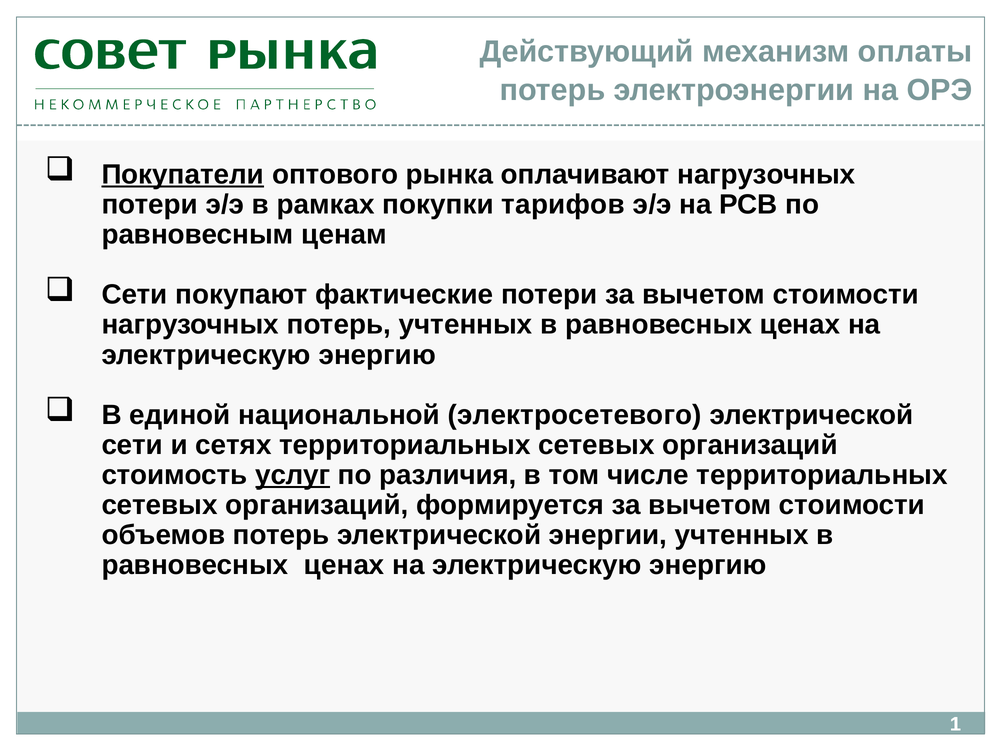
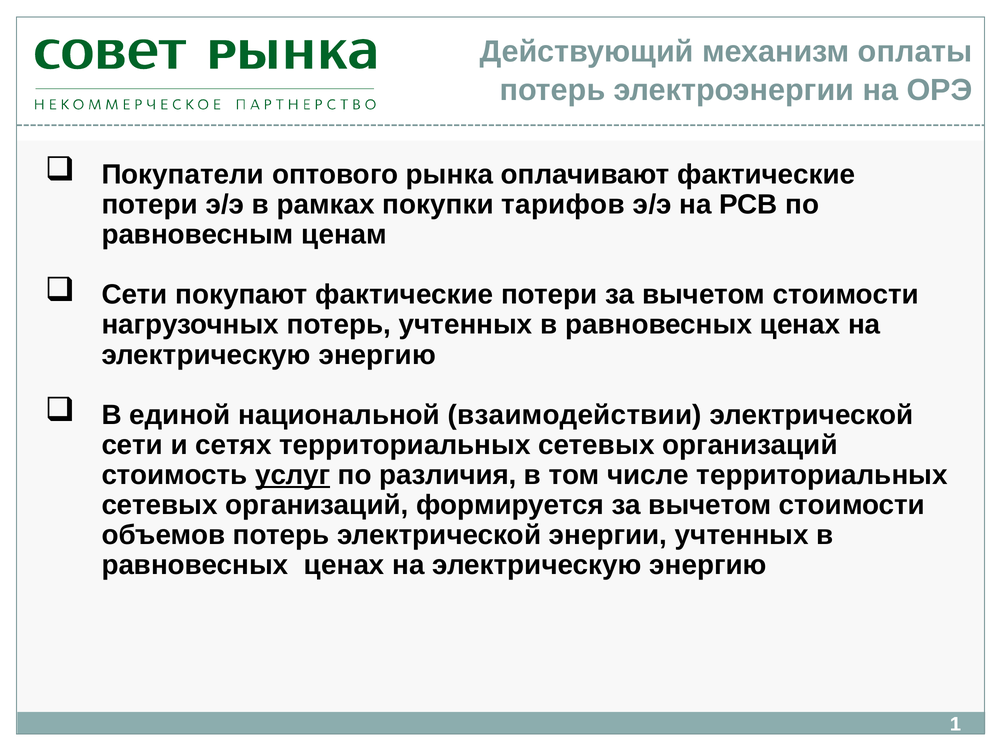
Покупатели underline: present -> none (183, 175)
оплачивают нагрузочных: нагрузочных -> фактические (766, 175)
электросетевого: электросетевого -> взаимодействии (575, 415)
